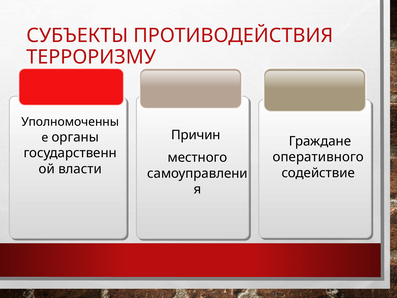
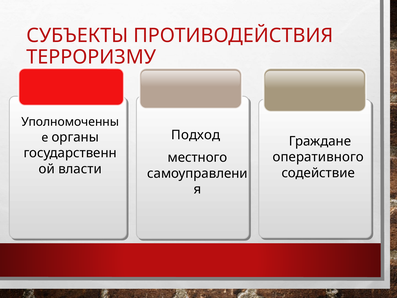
Причин: Причин -> Подход (196, 135)
